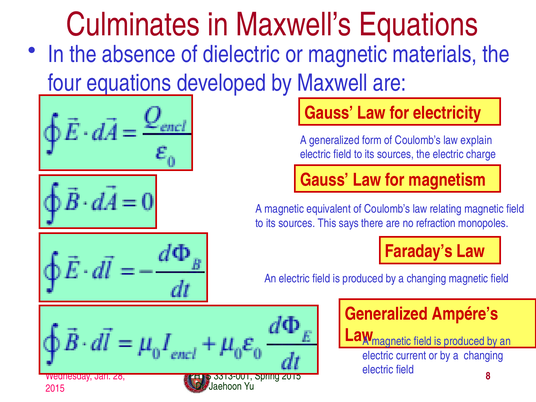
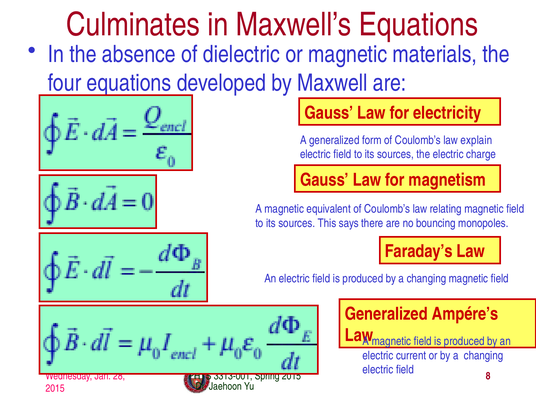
refraction: refraction -> bouncing (436, 223)
